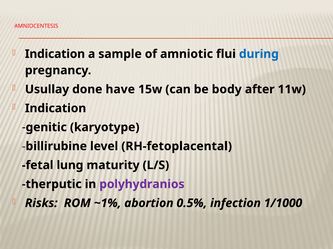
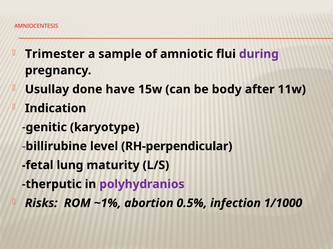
Indication: Indication -> Trimester (55, 54)
during colour: blue -> purple (259, 54)
RH-fetoplacental: RH-fetoplacental -> RH-perpendicular (177, 147)
